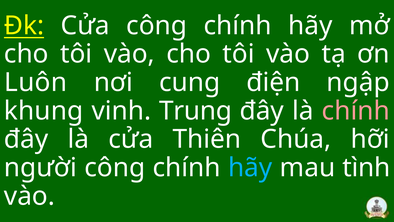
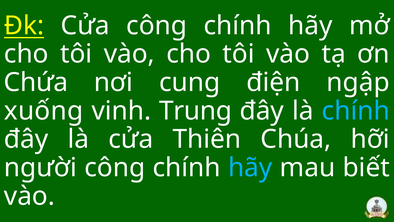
Luôn: Luôn -> Chứa (36, 82)
khung: khung -> xuống (44, 111)
chính colour: pink -> light blue (356, 111)
tình: tình -> biết (366, 167)
